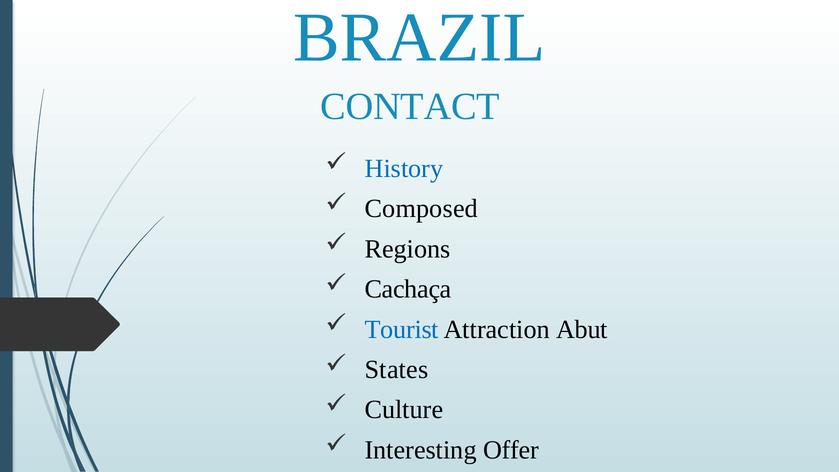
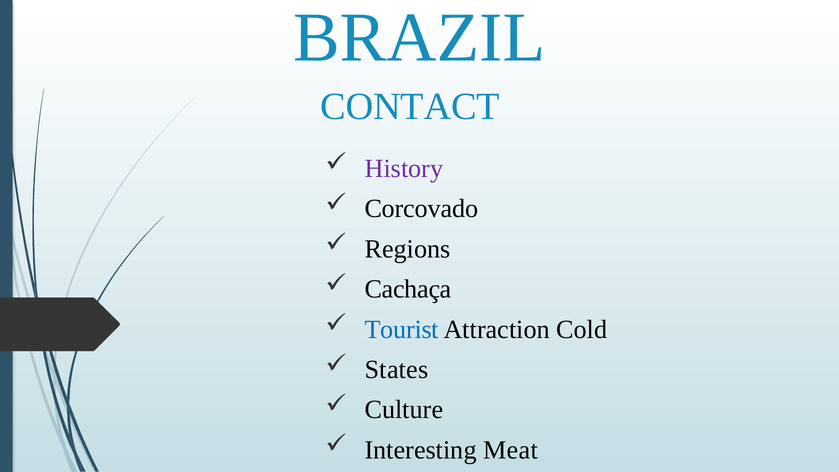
History colour: blue -> purple (404, 168)
Composed: Composed -> Corcovado (421, 209)
Abut: Abut -> Cold (582, 329)
Offer: Offer -> Meat (511, 450)
